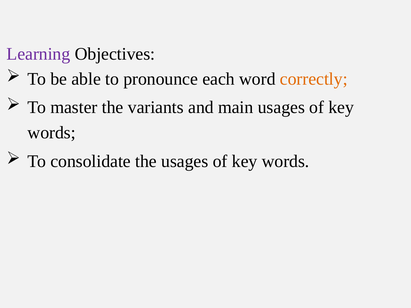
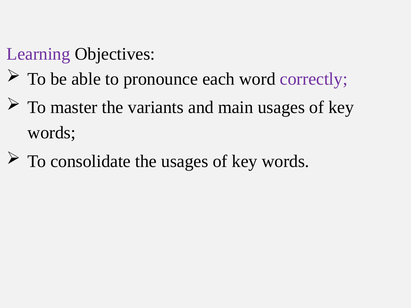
correctly colour: orange -> purple (314, 79)
